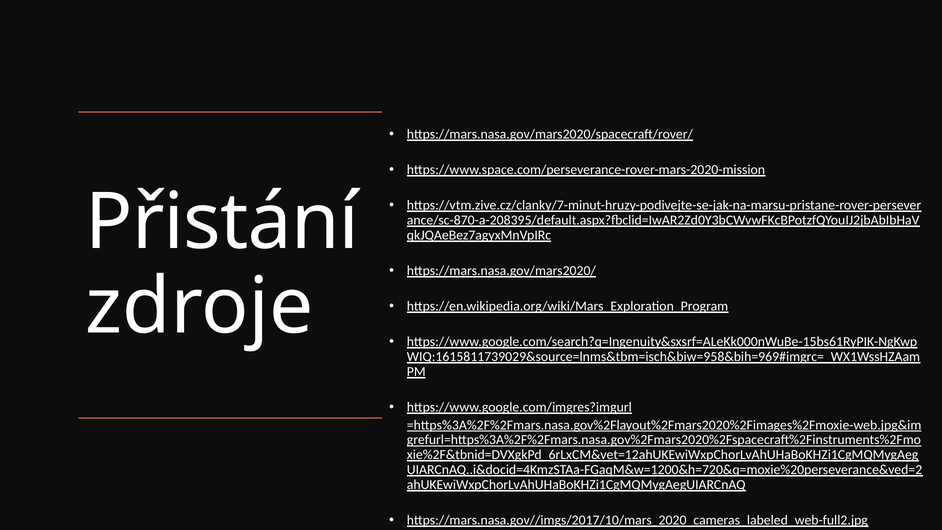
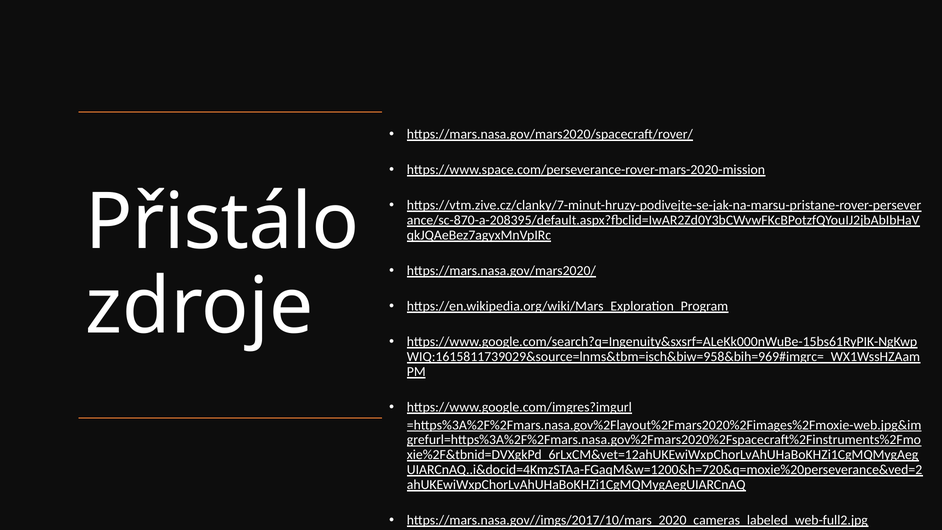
Přistání: Přistání -> Přistálo (222, 222)
